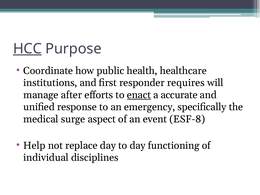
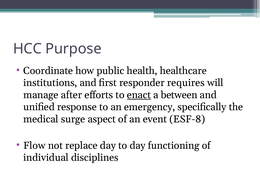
HCC underline: present -> none (27, 49)
accurate: accurate -> between (179, 95)
Help: Help -> Flow (34, 146)
